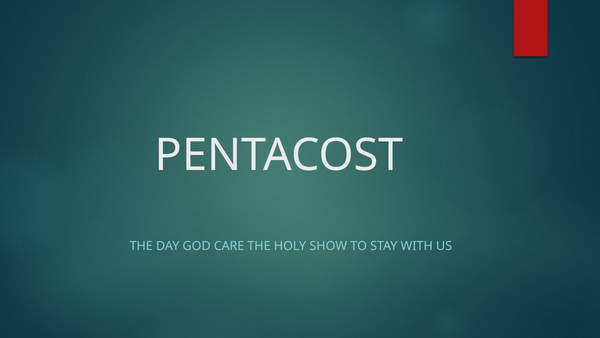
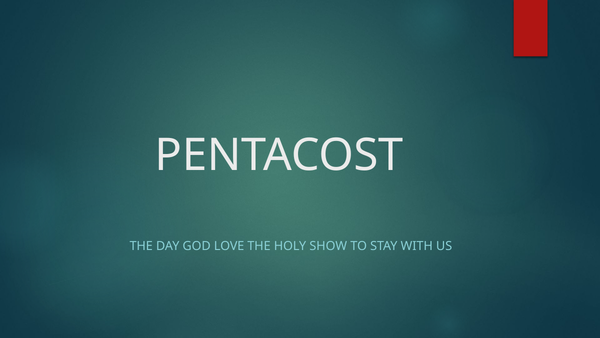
CARE: CARE -> LOVE (229, 246)
